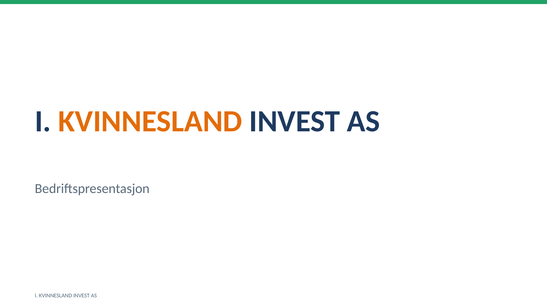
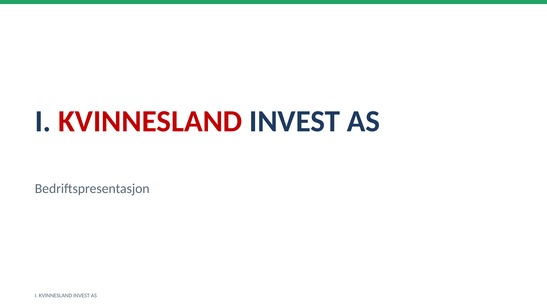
KVINNESLAND colour: orange -> red (150, 121)
